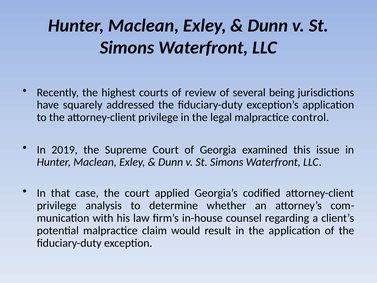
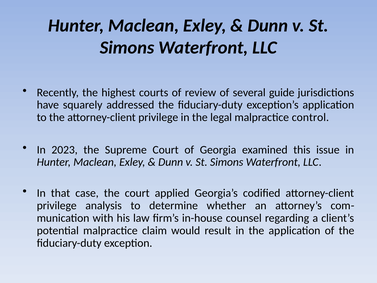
being: being -> guide (282, 92)
2019: 2019 -> 2023 (65, 150)
